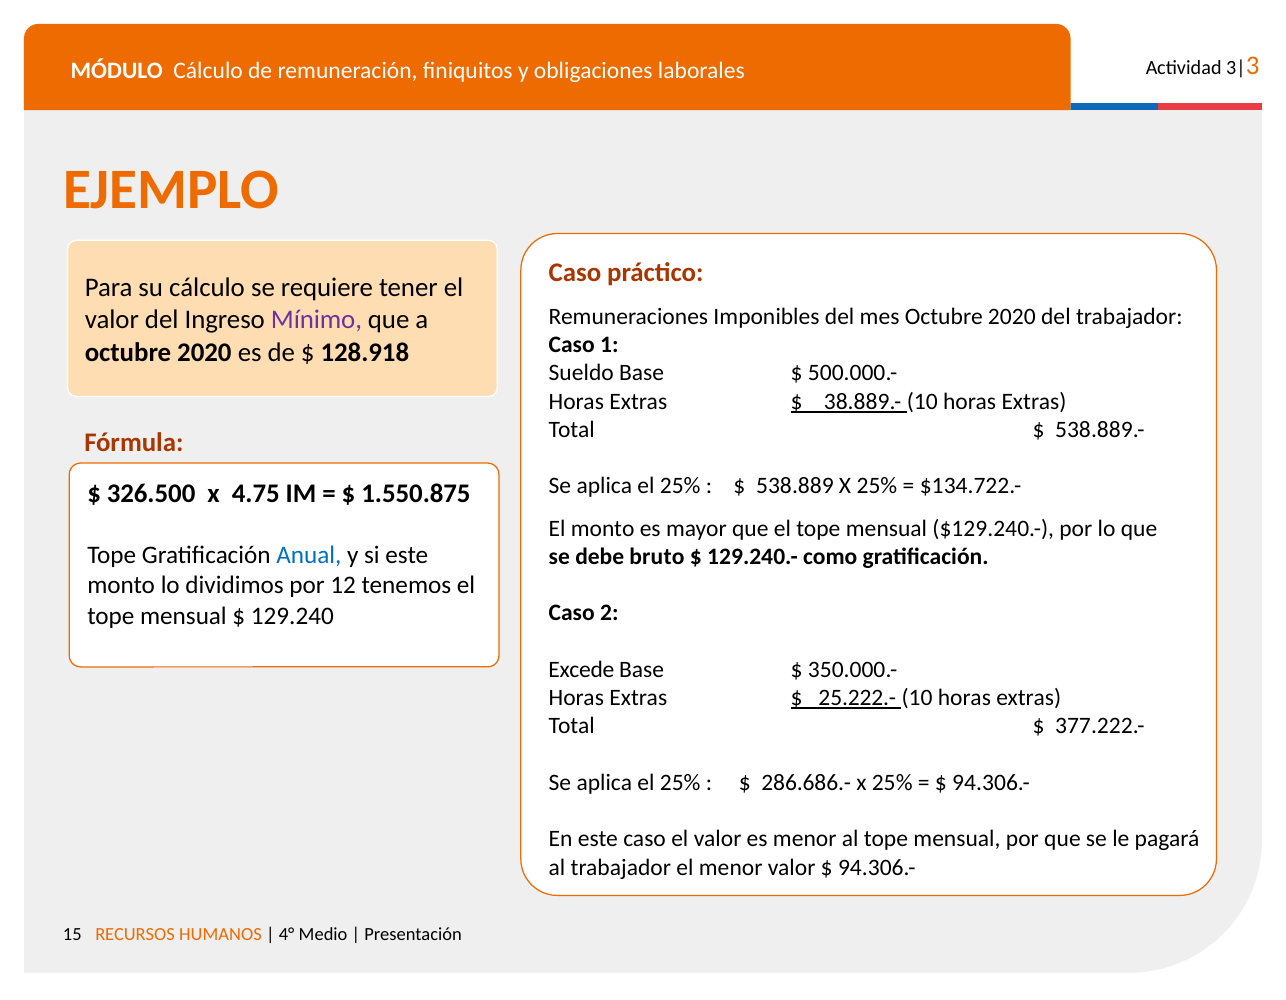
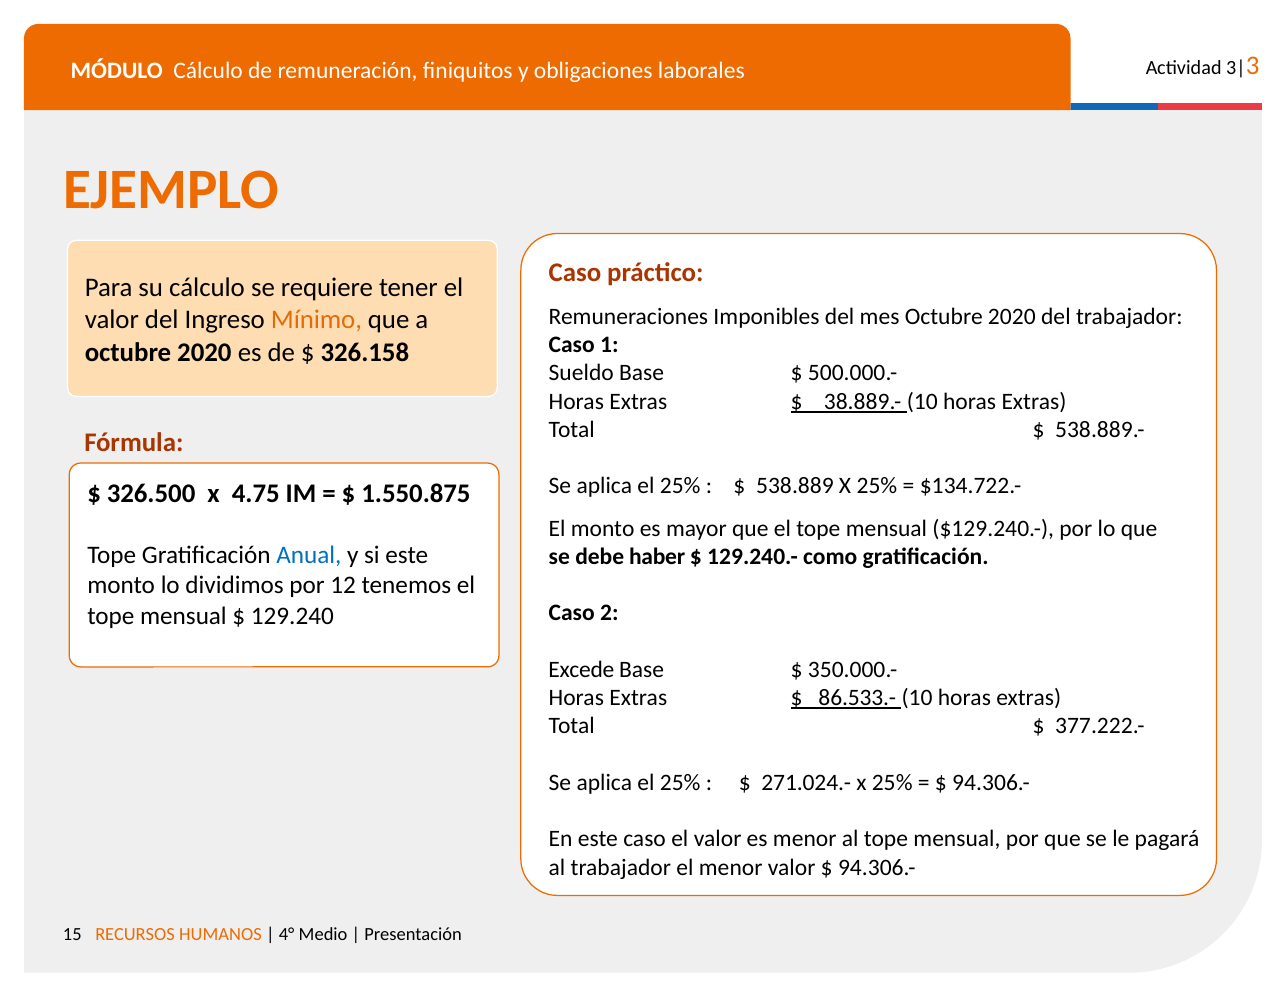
Mínimo colour: purple -> orange (316, 320)
128.918: 128.918 -> 326.158 (365, 352)
bruto: bruto -> haber (657, 557)
25.222.-: 25.222.- -> 86.533.- (857, 698)
286.686.-: 286.686.- -> 271.024.- (806, 783)
